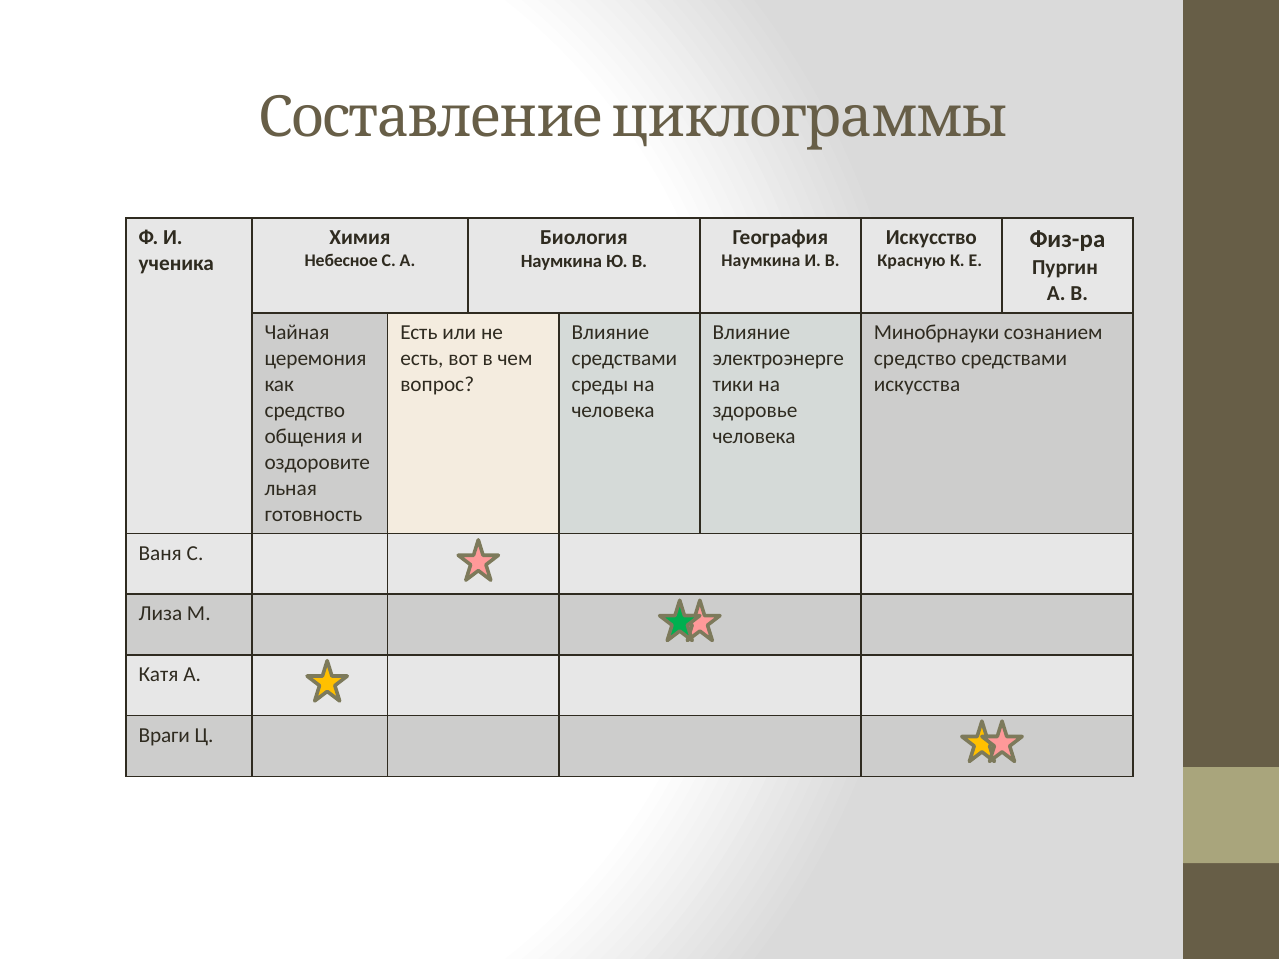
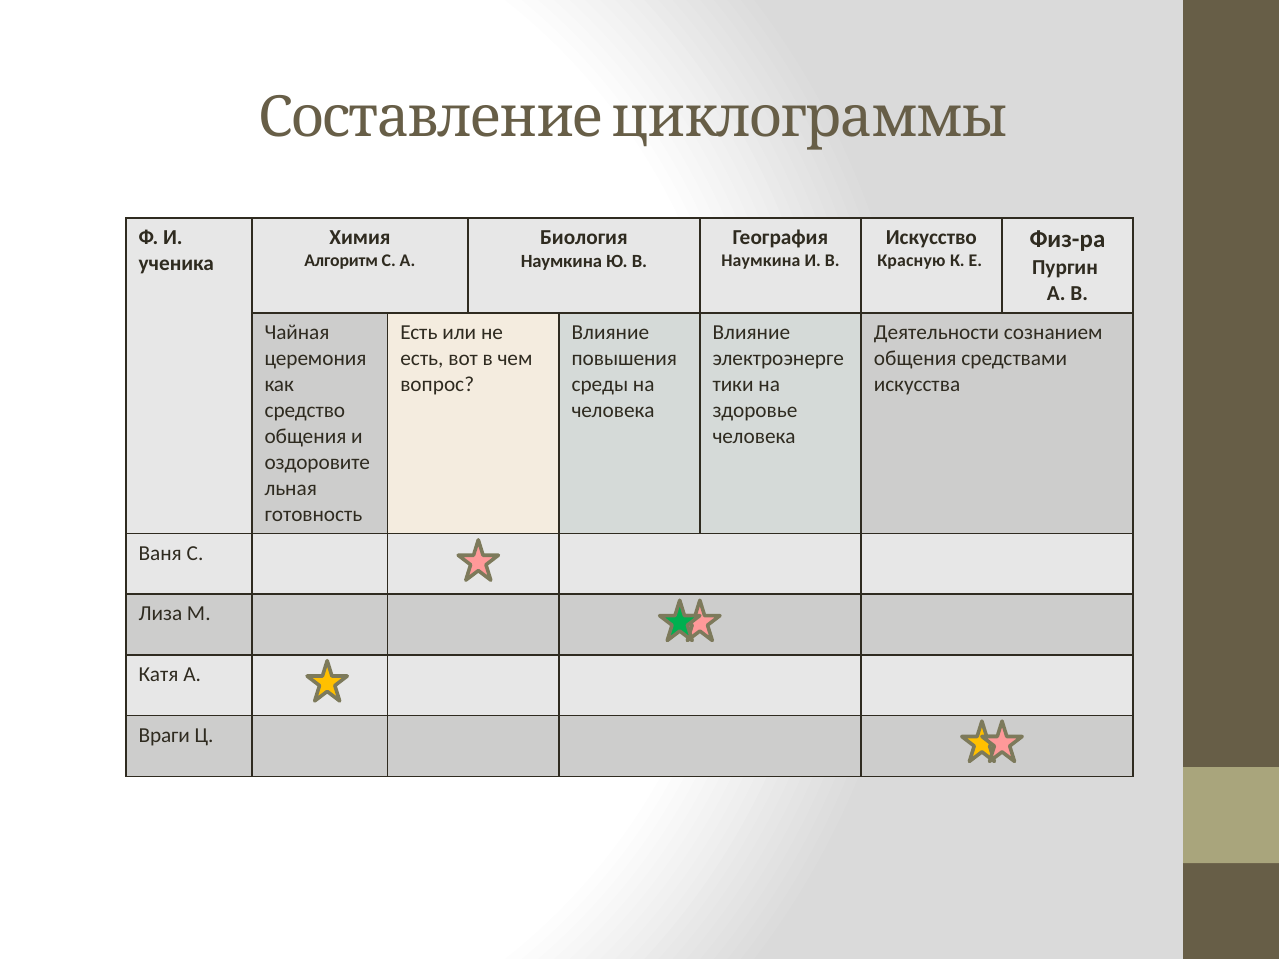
Небесное: Небесное -> Алгоритм (341, 261)
Минобрнауки: Минобрнауки -> Деятельности (936, 333)
средствами: средствами -> повышения (624, 358)
средство: средство -> общения (915, 358)
